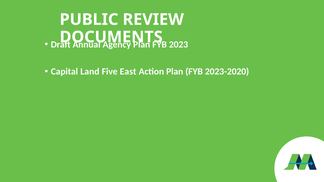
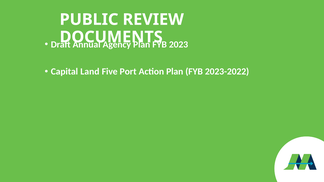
East: East -> Port (128, 72)
2023-2020: 2023-2020 -> 2023-2022 (227, 72)
